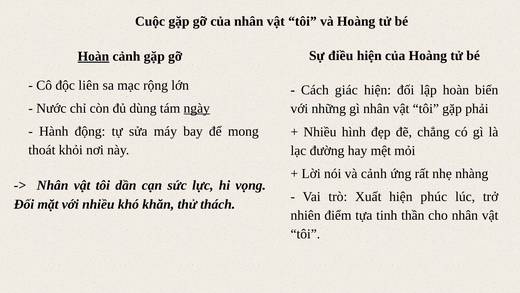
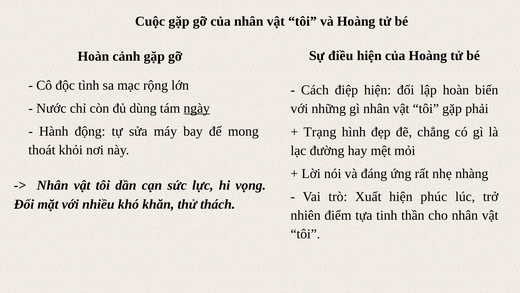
Hoàn underline: present -> none (93, 56)
liên: liên -> tình (89, 85)
giác: giác -> điệp (346, 90)
Nhiều: Nhiều -> Trạng (320, 132)
và cảnh: cảnh -> đáng (374, 173)
